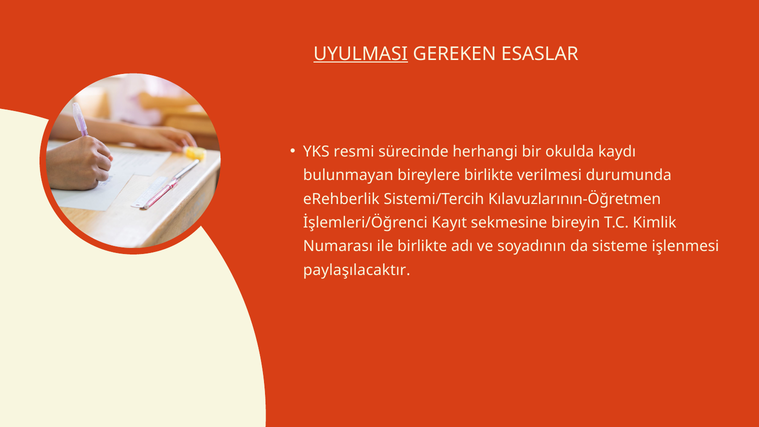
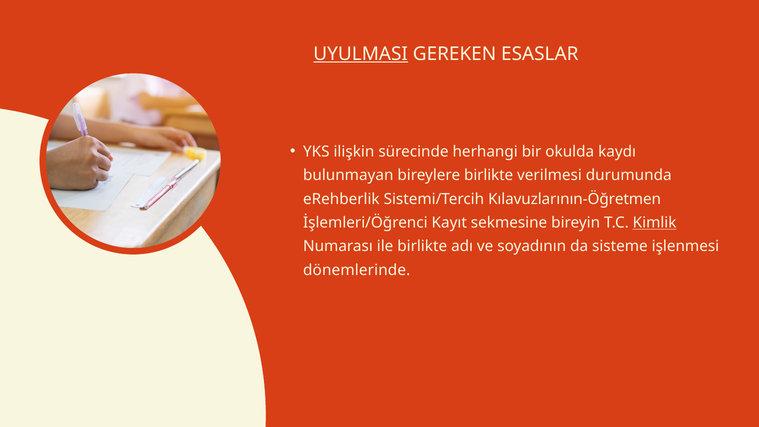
resmi: resmi -> ilişkin (354, 152)
Kimlik underline: none -> present (655, 223)
paylaşılacaktır: paylaşılacaktır -> dönemlerinde (357, 270)
